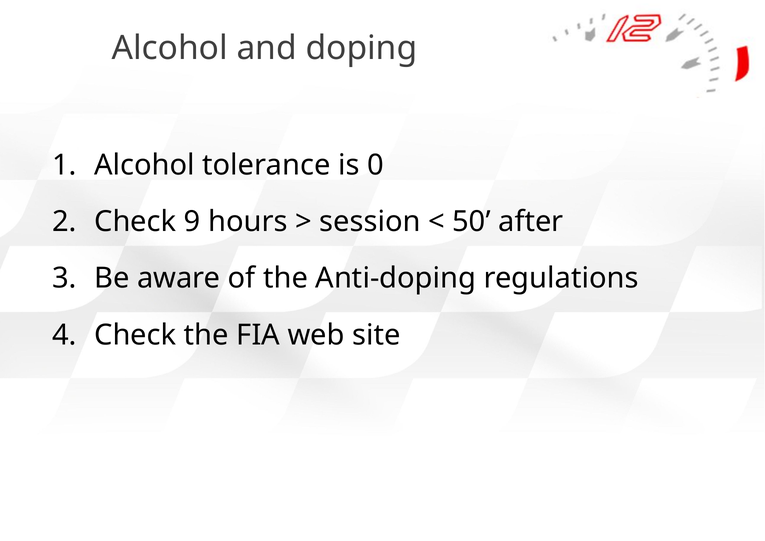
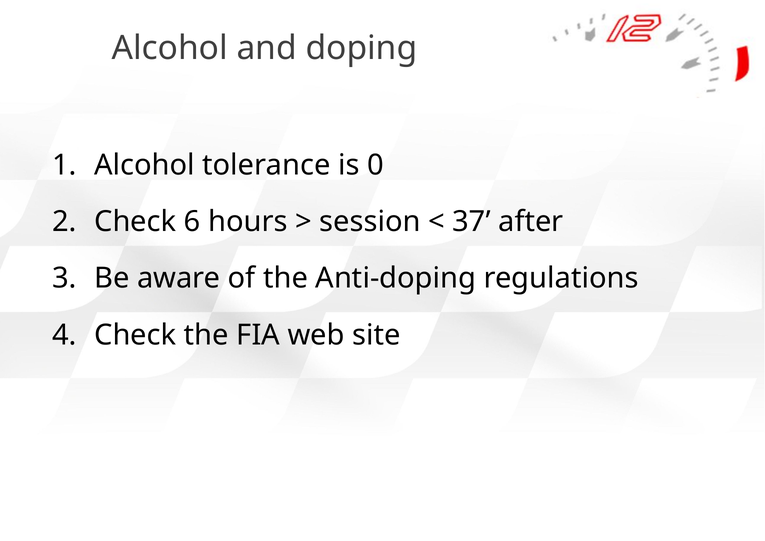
9: 9 -> 6 (192, 222)
50: 50 -> 37 (472, 222)
